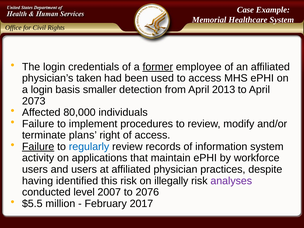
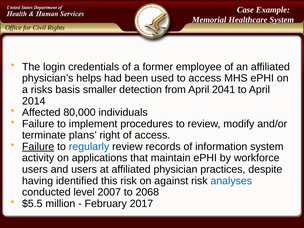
former underline: present -> none (158, 67)
taken: taken -> helps (89, 78)
a login: login -> risks (42, 90)
2013: 2013 -> 2041 (224, 90)
2073: 2073 -> 2014 (34, 101)
illegally: illegally -> against (171, 181)
analyses colour: purple -> blue (231, 181)
2076: 2076 -> 2068 (147, 192)
